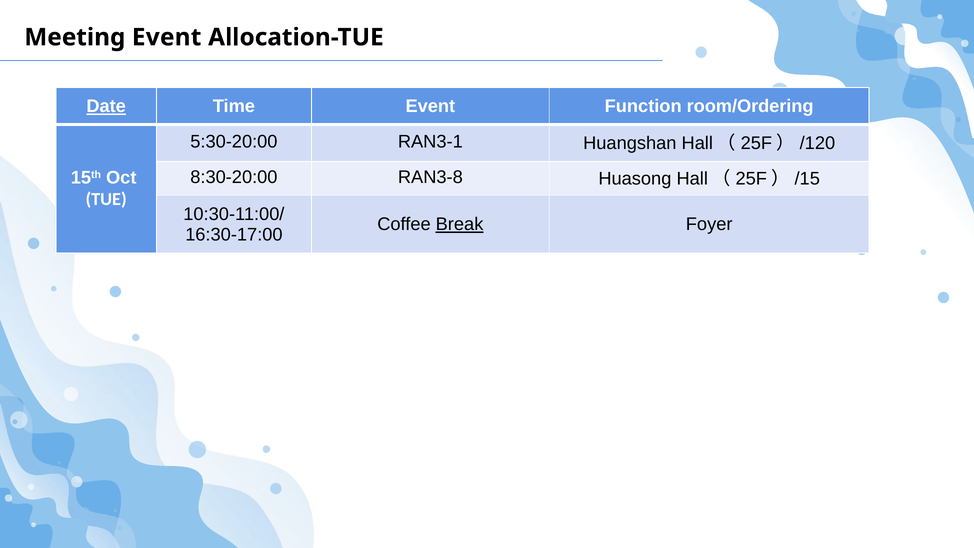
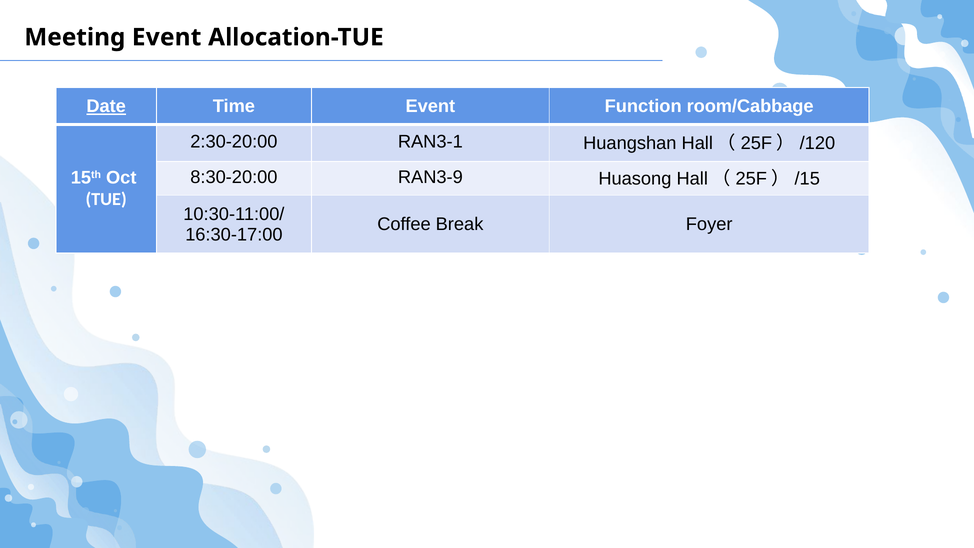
room/Ordering: room/Ordering -> room/Cabbage (750, 106)
5:30-20:00: 5:30-20:00 -> 2:30-20:00 (234, 142)
RAN3-8: RAN3-8 -> RAN3-9 (430, 177)
Break underline: present -> none (460, 224)
